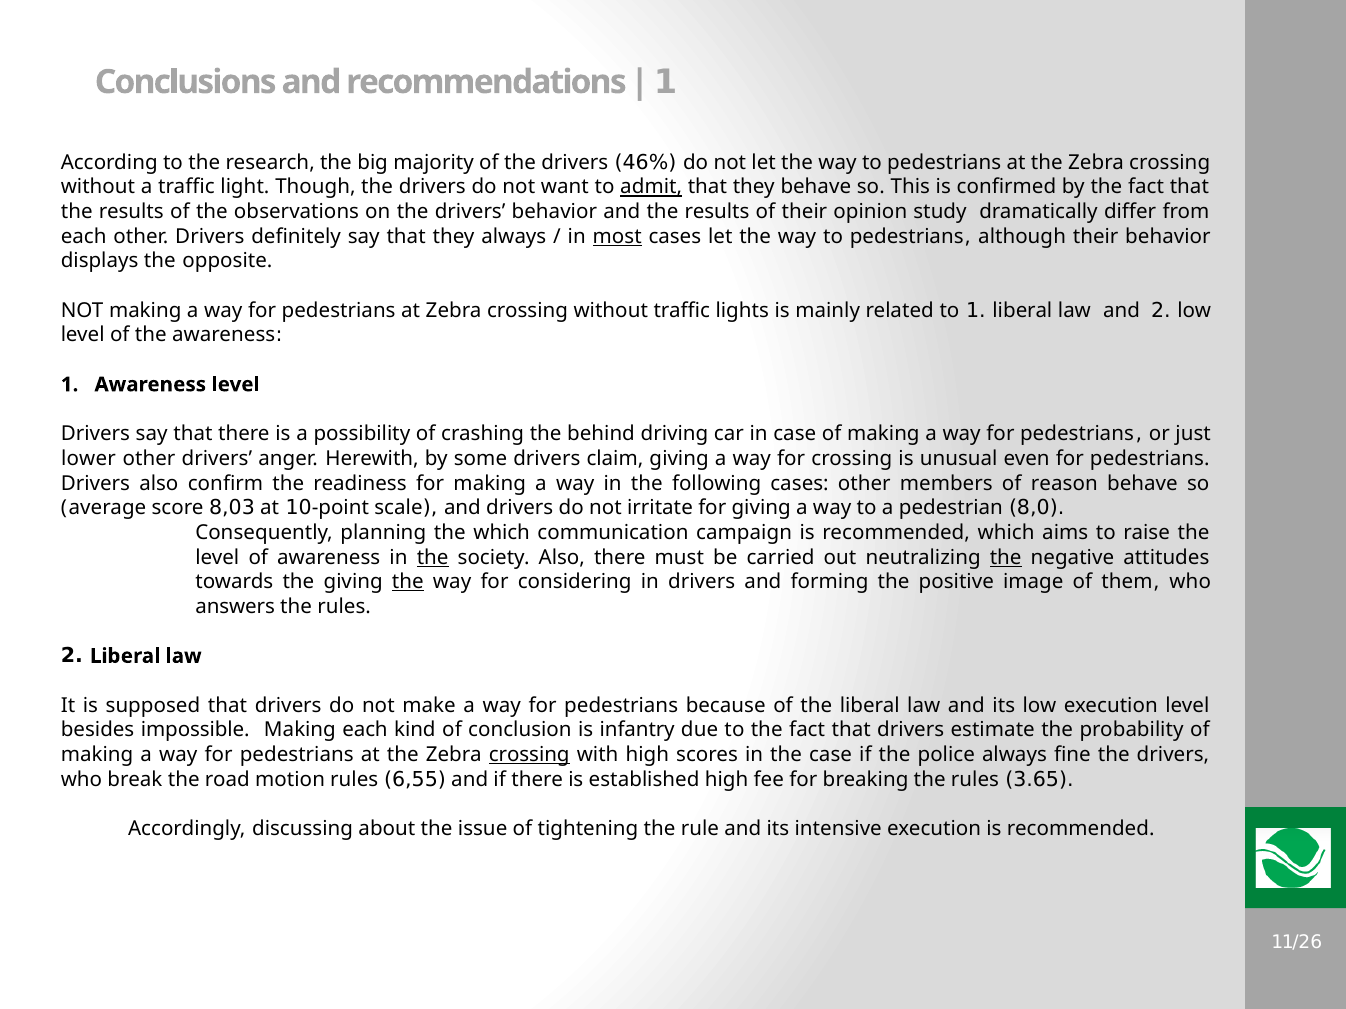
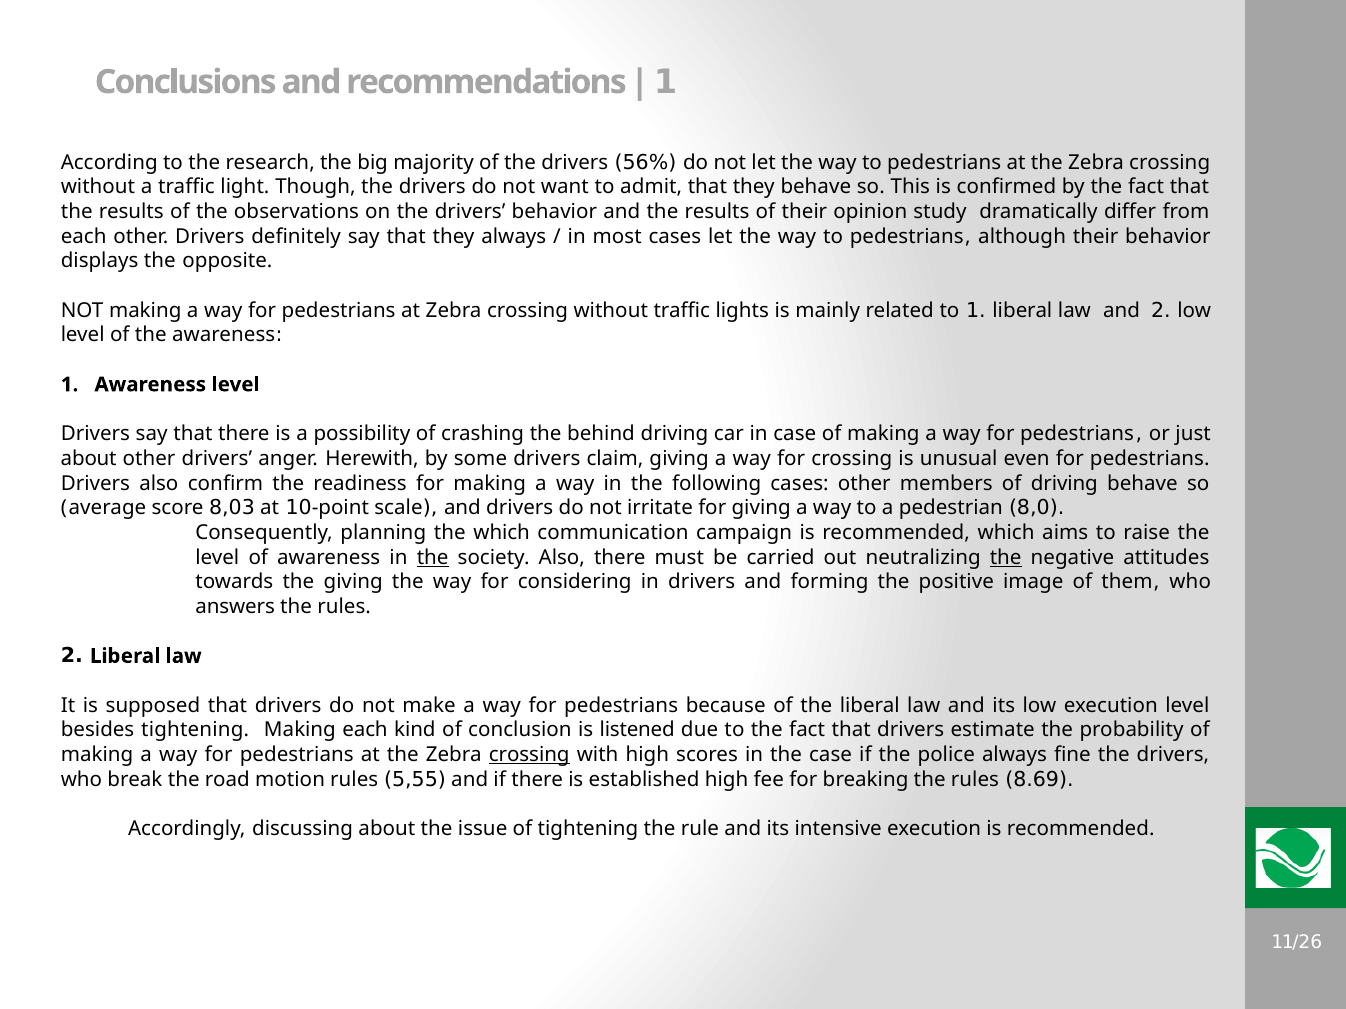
46%: 46% -> 56% (645, 162)
admit underline: present -> none (651, 187)
most underline: present -> none (617, 237)
lower: lower -> about (89, 459)
of reason: reason -> driving (1064, 483)
the underline: present -> none (408, 582)
besides impossible: impossible -> tightening (195, 730)
infantry: infantry -> listened (637, 730)
6,55: 6,55 -> 5,55 (415, 780)
3.65: 3.65 -> 8.69 (1039, 780)
